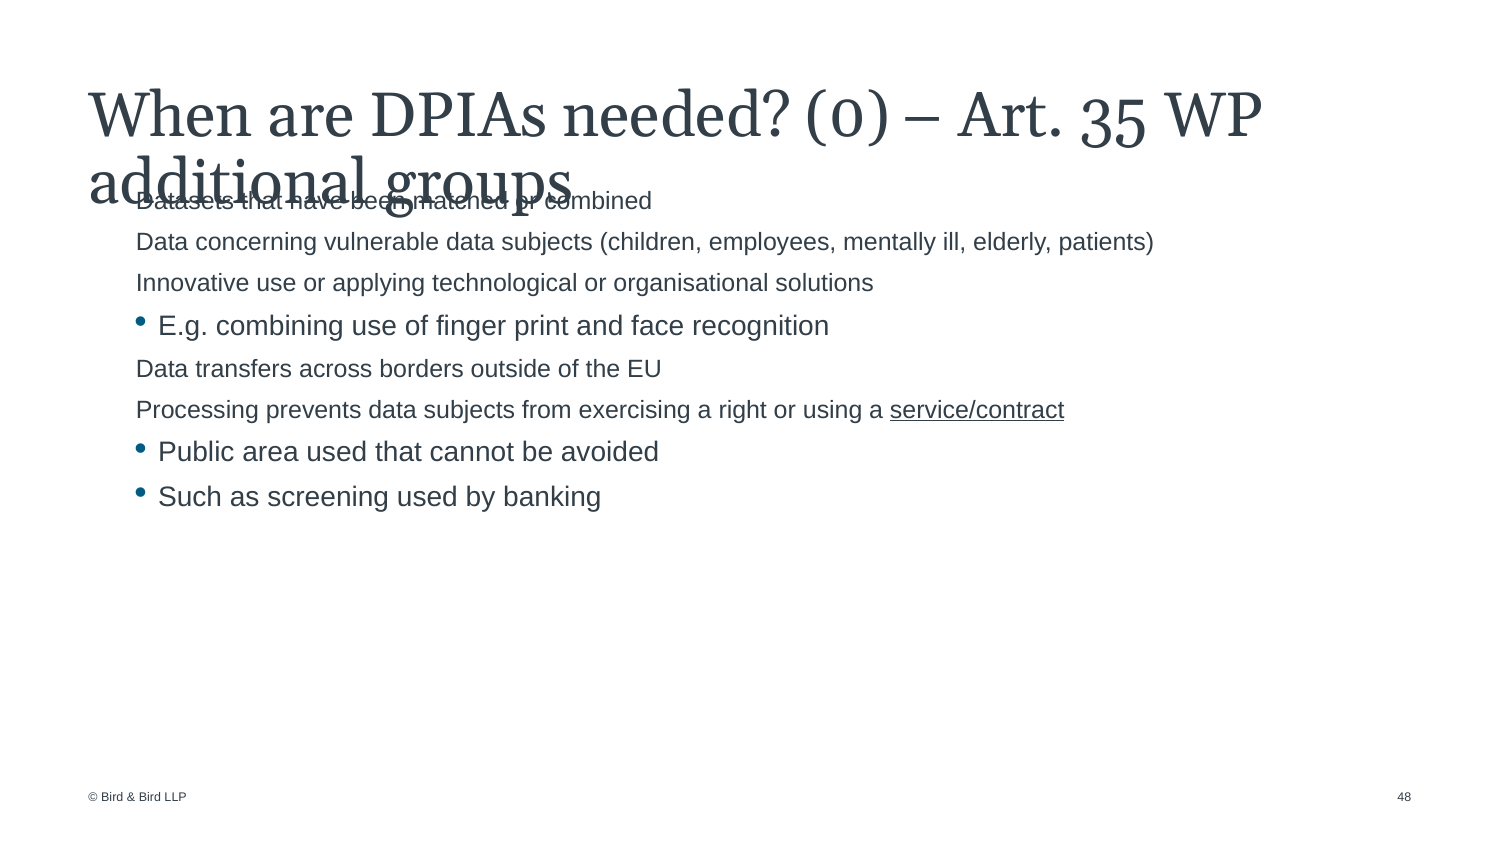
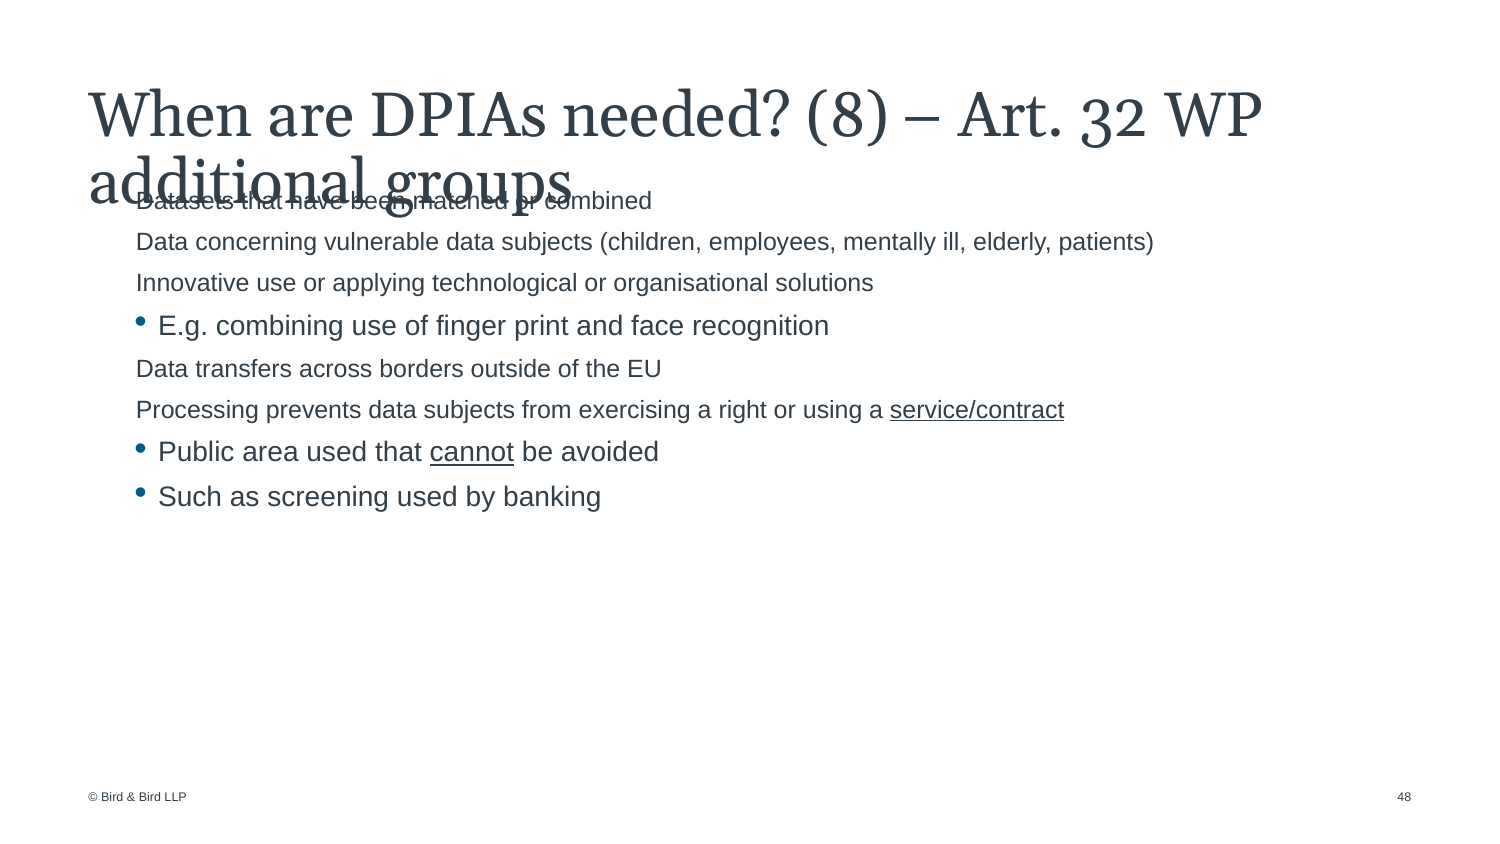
0: 0 -> 8 (848, 115)
35: 35 -> 32 (1114, 115)
cannot underline: none -> present (472, 453)
